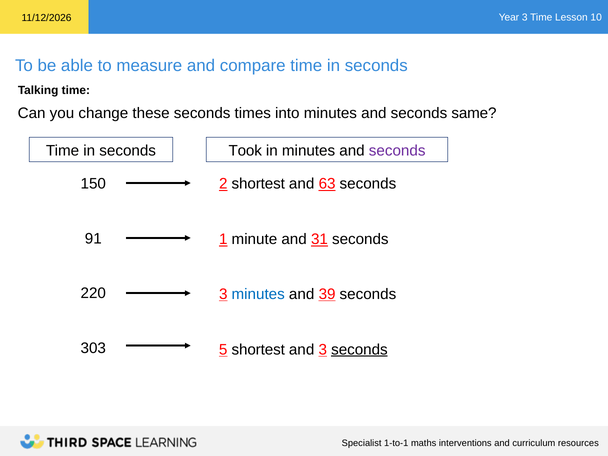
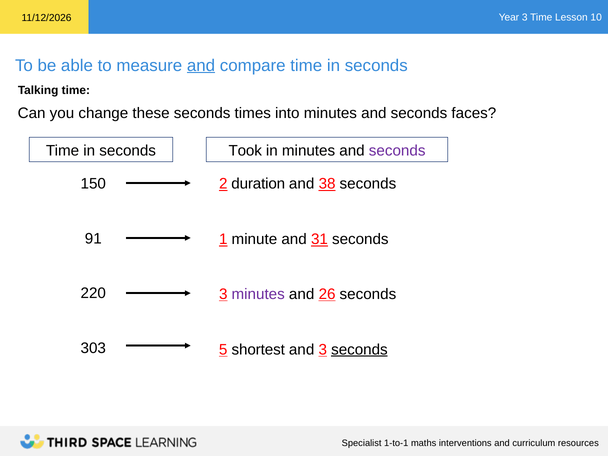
and underline: none -> present (201, 65)
same: same -> faces (474, 113)
2 shortest: shortest -> duration (258, 184)
63: 63 -> 38 (327, 184)
minutes colour: blue -> purple (258, 294)
39: 39 -> 26 (327, 294)
